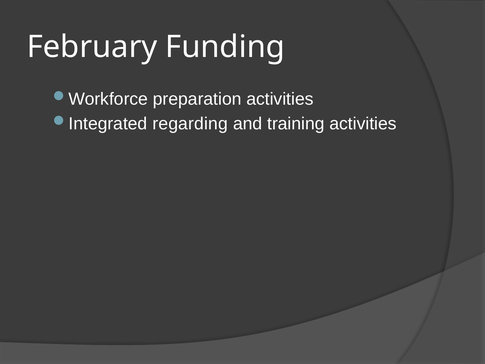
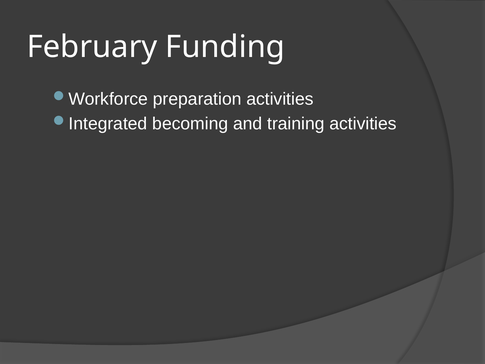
regarding: regarding -> becoming (190, 123)
